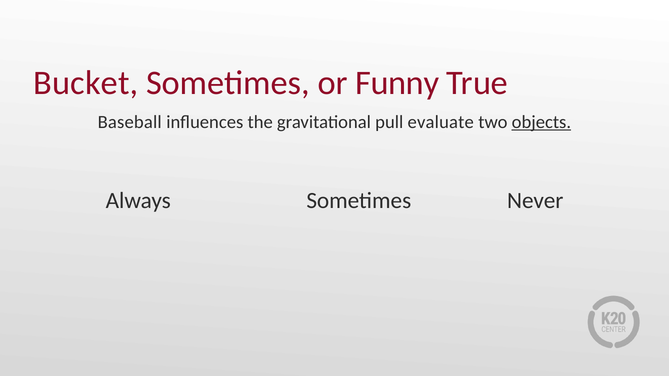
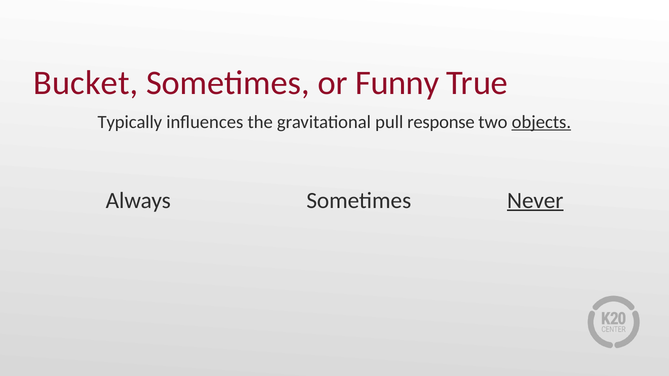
Baseball: Baseball -> Typically (130, 122)
evaluate: evaluate -> response (441, 122)
Never underline: none -> present (535, 201)
